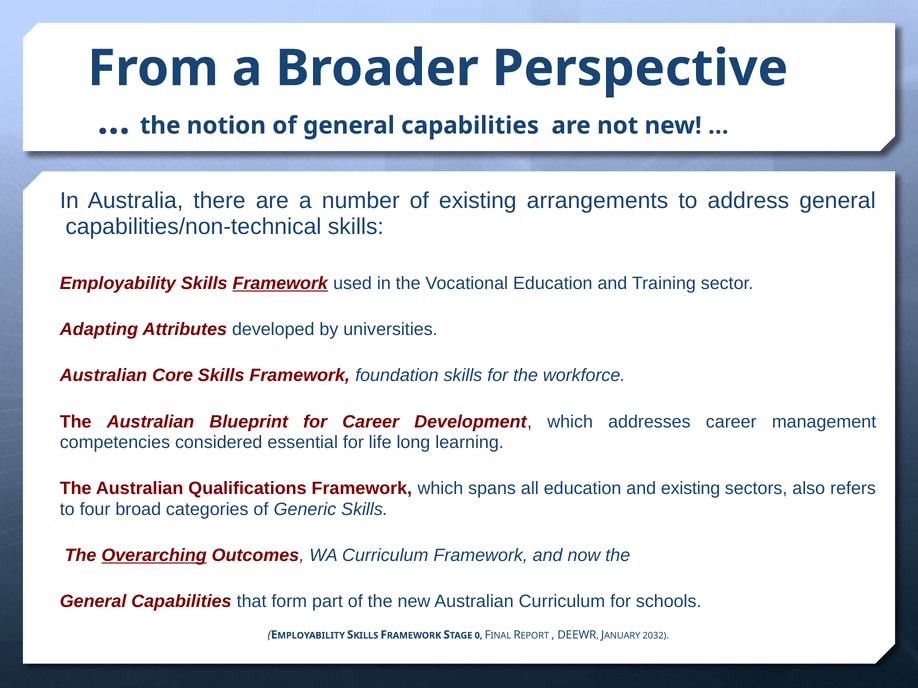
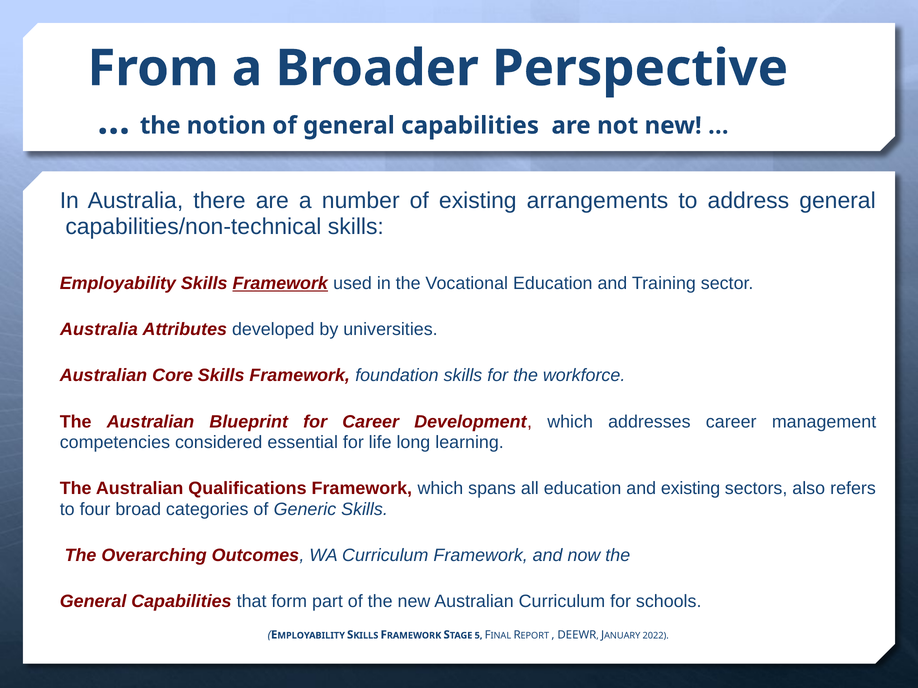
Adapting: Adapting -> Australia (99, 330)
Overarching underline: present -> none (154, 556)
0: 0 -> 5 (478, 636)
2032: 2032 -> 2022 (656, 636)
